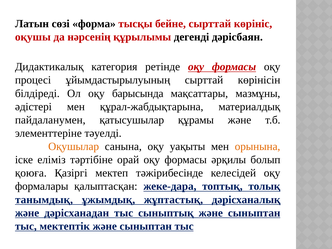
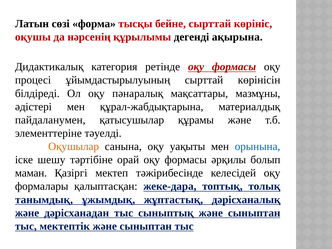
дəрісбаян: дəрісбаян -> ақырына (237, 37)
барысында: барысында -> пəнаралық (138, 93)
орынына colour: orange -> blue (258, 146)
еліміз: еліміз -> шешу (51, 160)
қоюға: қоюға -> маман (31, 173)
